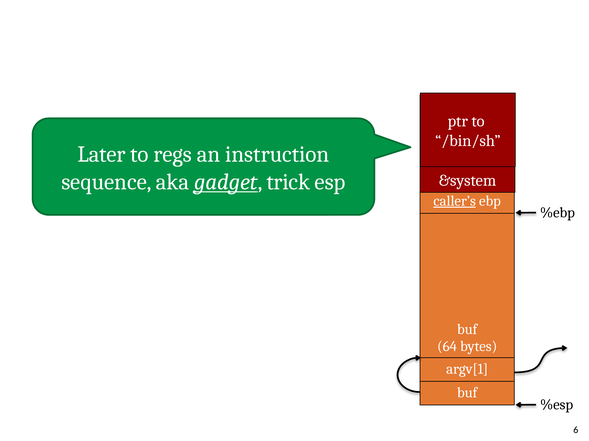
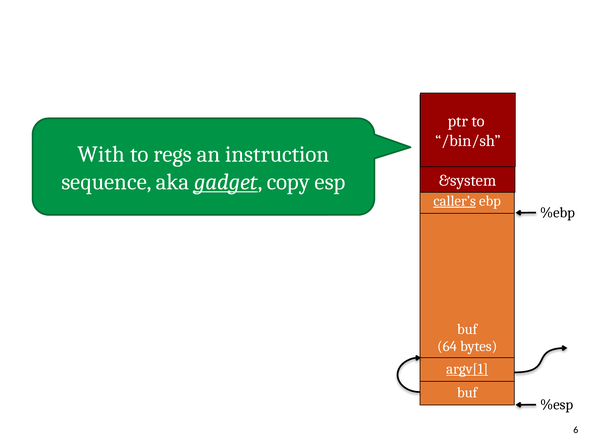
Later: Later -> With (101, 155)
trick: trick -> copy (288, 182)
argv[1 underline: none -> present (467, 370)
